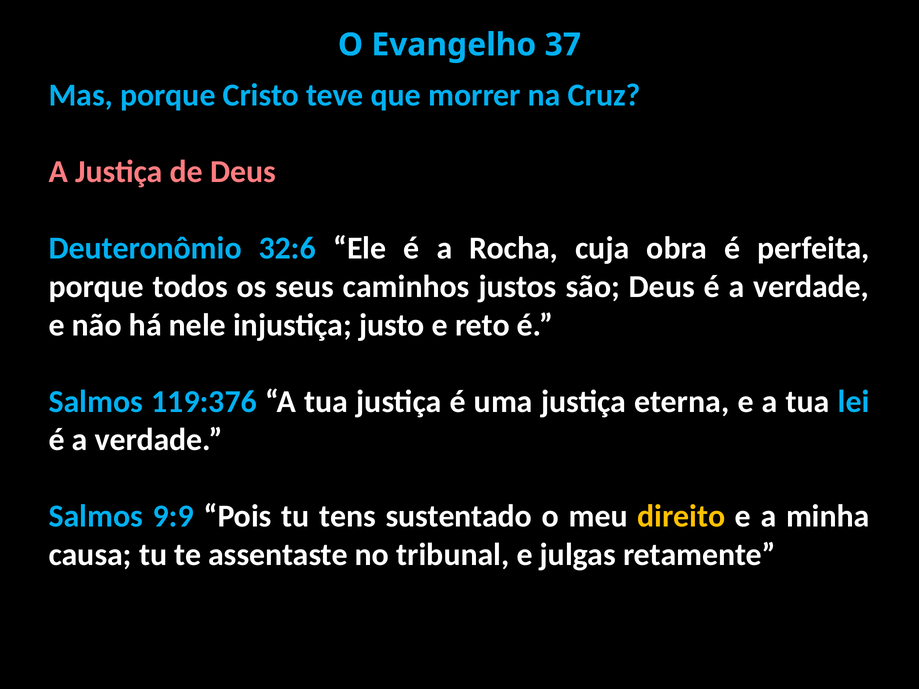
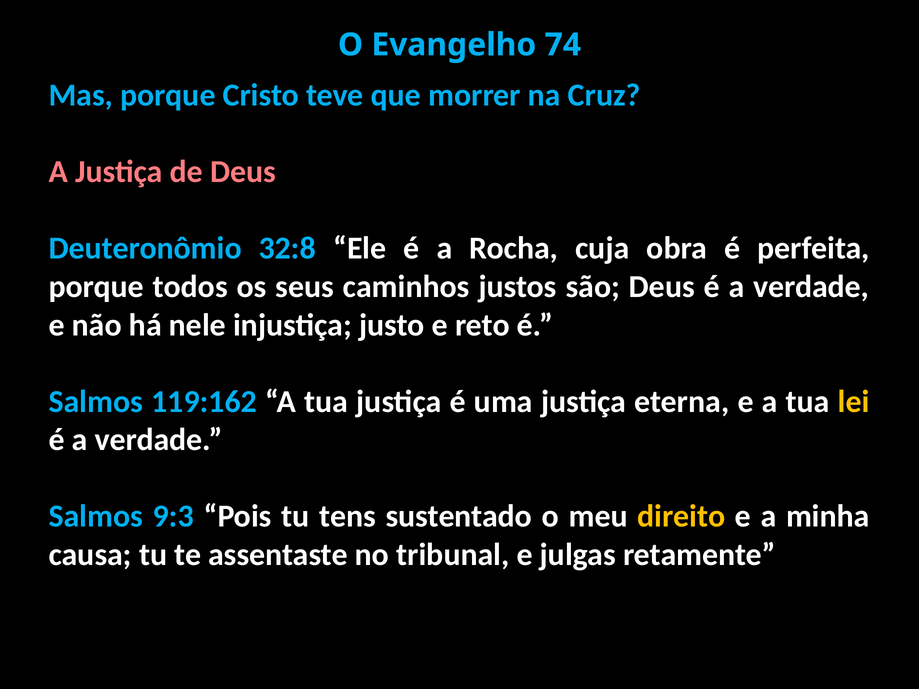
37: 37 -> 74 (563, 45)
32:6: 32:6 -> 32:8 (287, 249)
119:376: 119:376 -> 119:162 (204, 402)
lei colour: light blue -> yellow (854, 402)
9:9: 9:9 -> 9:3 (173, 517)
